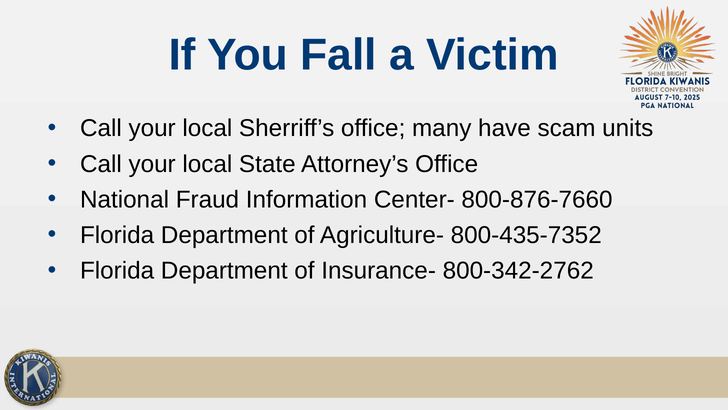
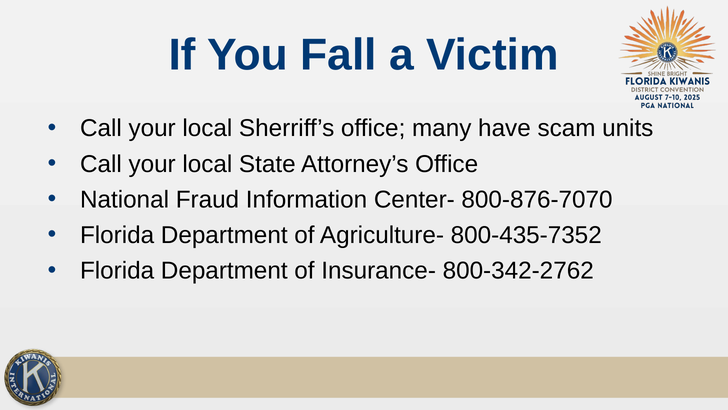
800-876-7660: 800-876-7660 -> 800-876-7070 (537, 199)
